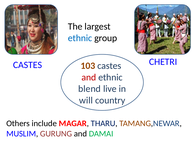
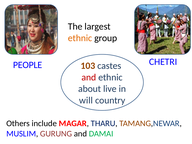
ethnic colour: blue -> orange (80, 38)
CASTES: CASTES -> PEOPLE (28, 65)
blend: blend -> about (90, 89)
